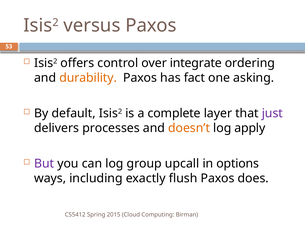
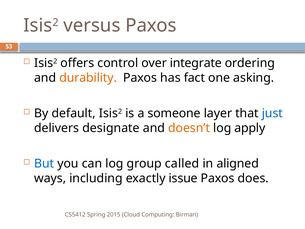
complete: complete -> someone (174, 113)
just colour: purple -> blue (272, 113)
processes: processes -> designate (111, 128)
But colour: purple -> blue (44, 163)
upcall: upcall -> called (182, 163)
options: options -> aligned (238, 163)
flush: flush -> issue (183, 178)
